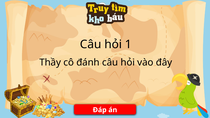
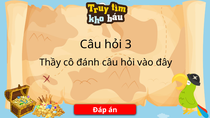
1: 1 -> 3 (128, 44)
